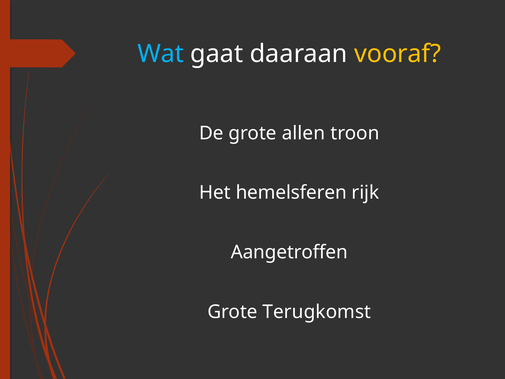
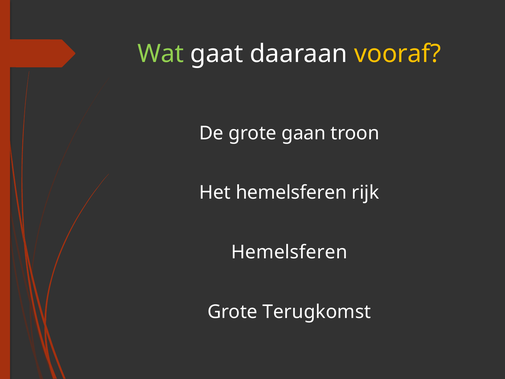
Wat colour: light blue -> light green (161, 54)
allen: allen -> gaan (304, 133)
Aangetroffen: Aangetroffen -> Hemelsferen (289, 252)
